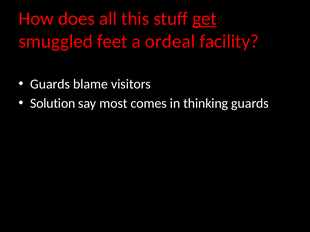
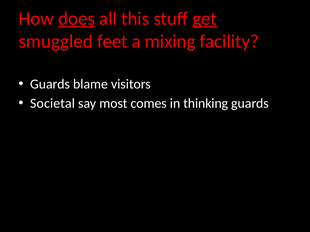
does underline: none -> present (77, 19)
ordeal: ordeal -> mixing (170, 41)
Solution: Solution -> Societal (53, 104)
